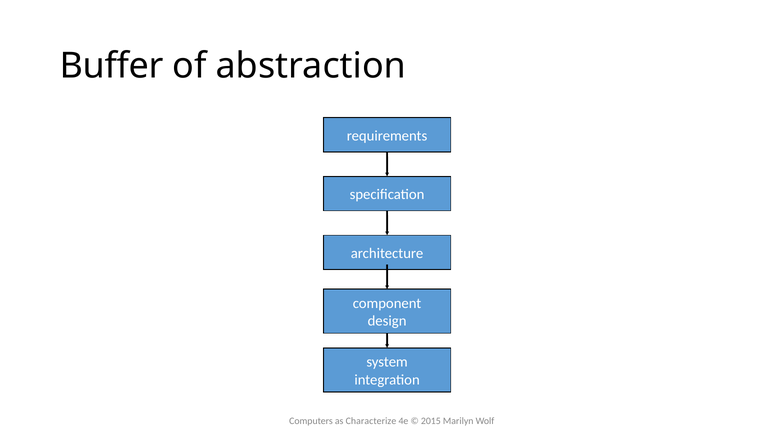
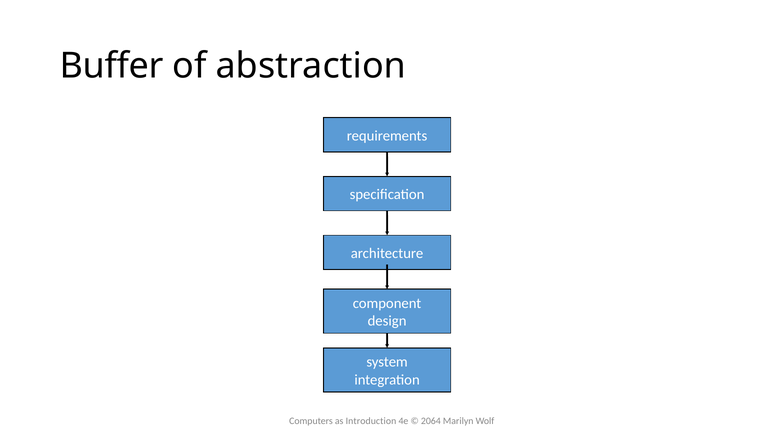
Characterize: Characterize -> Introduction (371, 421)
2015: 2015 -> 2064 (431, 421)
